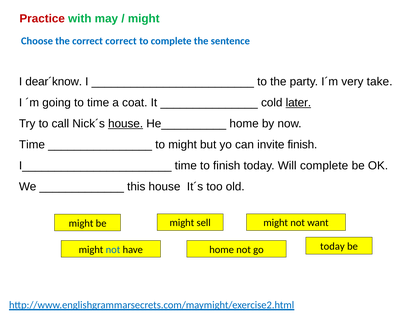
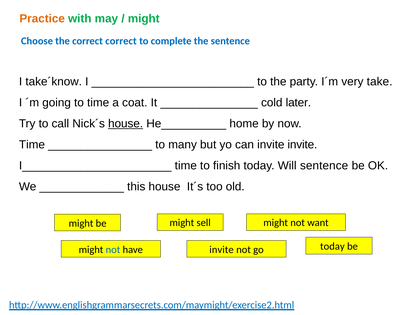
Practice colour: red -> orange (42, 19)
dear´know: dear´know -> take´know (54, 82)
later underline: present -> none (298, 103)
to might: might -> many (183, 145)
invite finish: finish -> invite (302, 145)
Will complete: complete -> sentence (324, 166)
home: home -> invite (222, 250)
